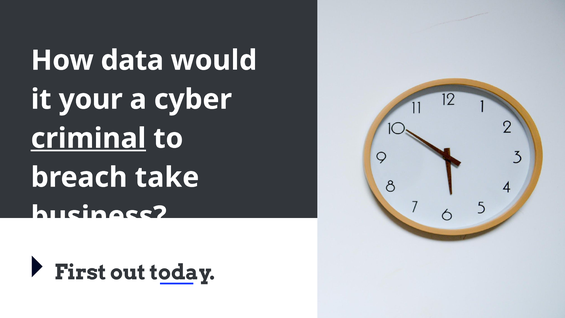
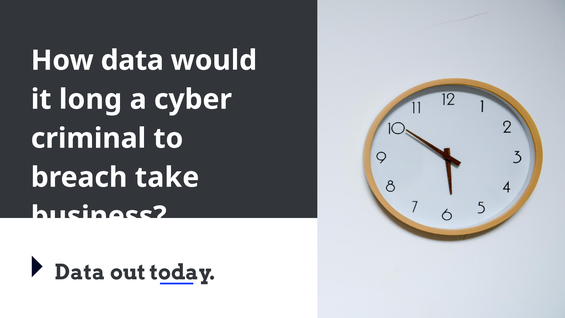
your: your -> long (90, 99)
criminal underline: present -> none (88, 138)
First: First -> Data (80, 272)
